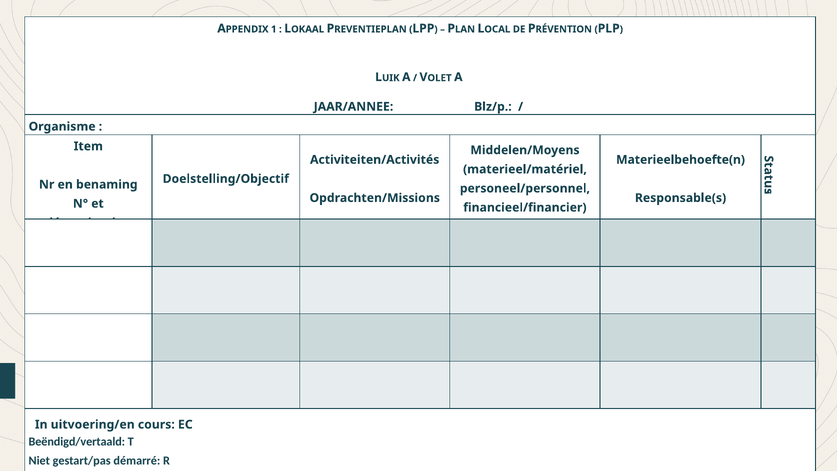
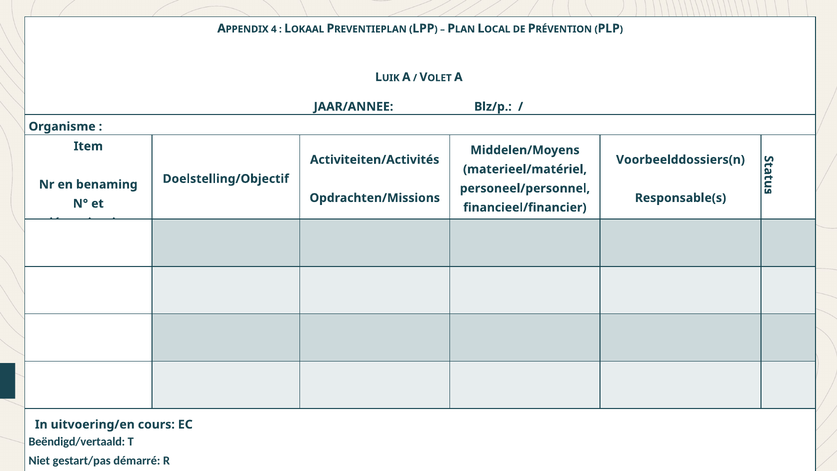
APPENDIX 1: 1 -> 4 (274, 29)
Materieelbehoefte(n: Materieelbehoefte(n -> Voorbeelddossiers(n (680, 160)
